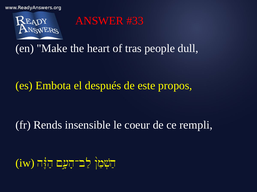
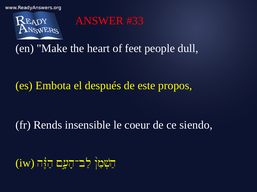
tras: tras -> feet (133, 49)
rempli: rempli -> siendo (196, 125)
